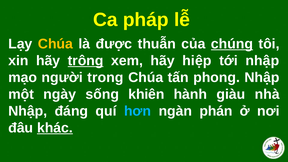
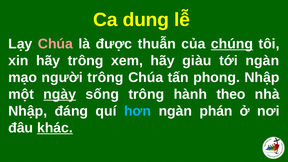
pháp: pháp -> dung (146, 20)
Chúa colour: yellow -> pink (55, 44)
trông underline: present -> none (86, 61)
hiệp: hiệp -> giàu (197, 61)
tới nhập: nhập -> ngàn (262, 61)
người trong: trong -> trông (105, 77)
ngày underline: none -> present (60, 94)
sống khiên: khiên -> trông (146, 94)
giàu: giàu -> theo (231, 94)
